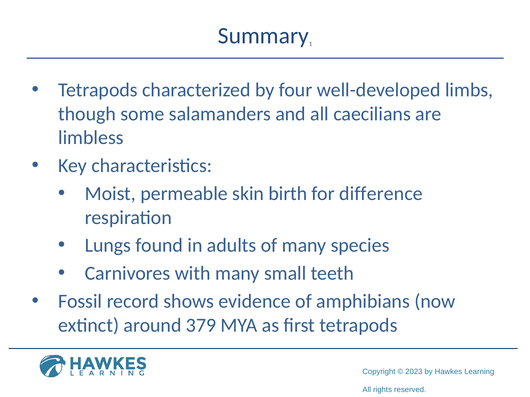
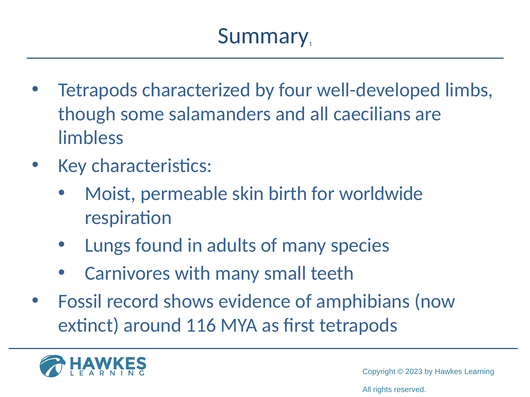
difference: difference -> worldwide (381, 194)
379: 379 -> 116 (201, 326)
